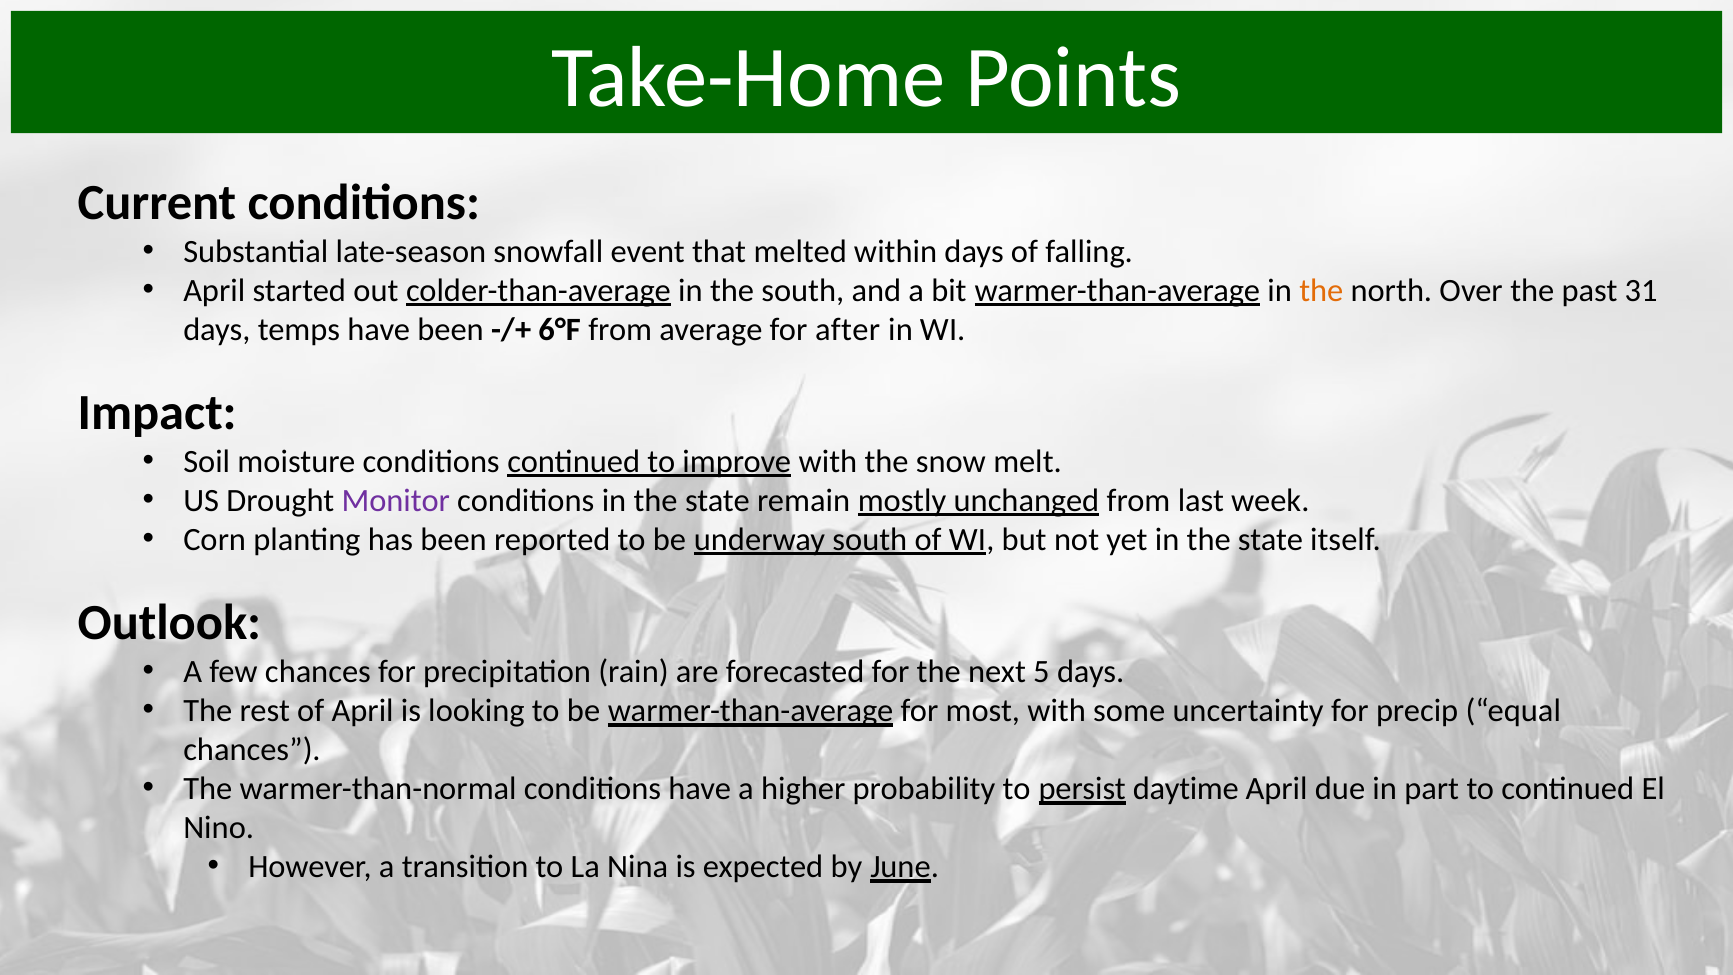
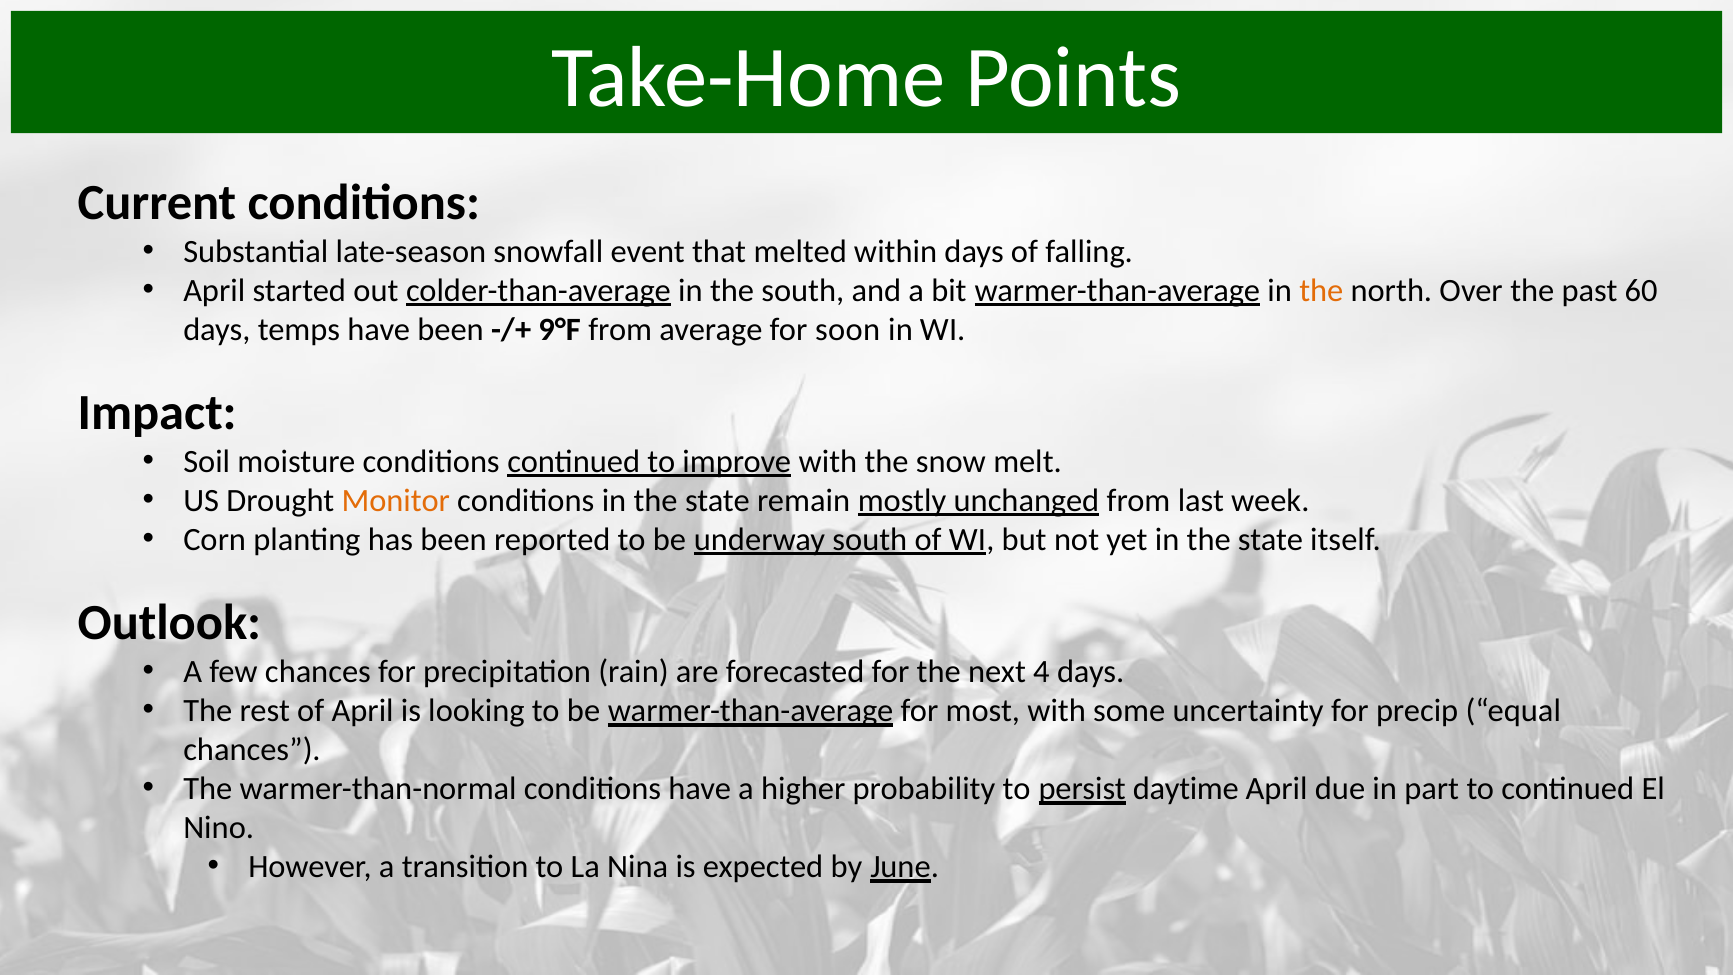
31: 31 -> 60 (1641, 290)
6°F: 6°F -> 9°F (560, 329)
after: after -> soon (848, 329)
Monitor colour: purple -> orange (396, 500)
5: 5 -> 4 (1041, 672)
